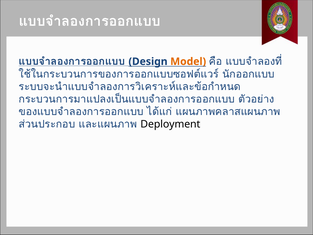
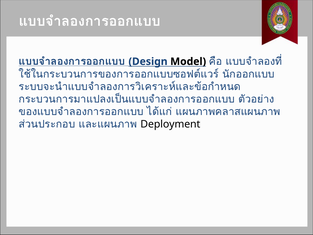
Model colour: orange -> black (188, 61)
